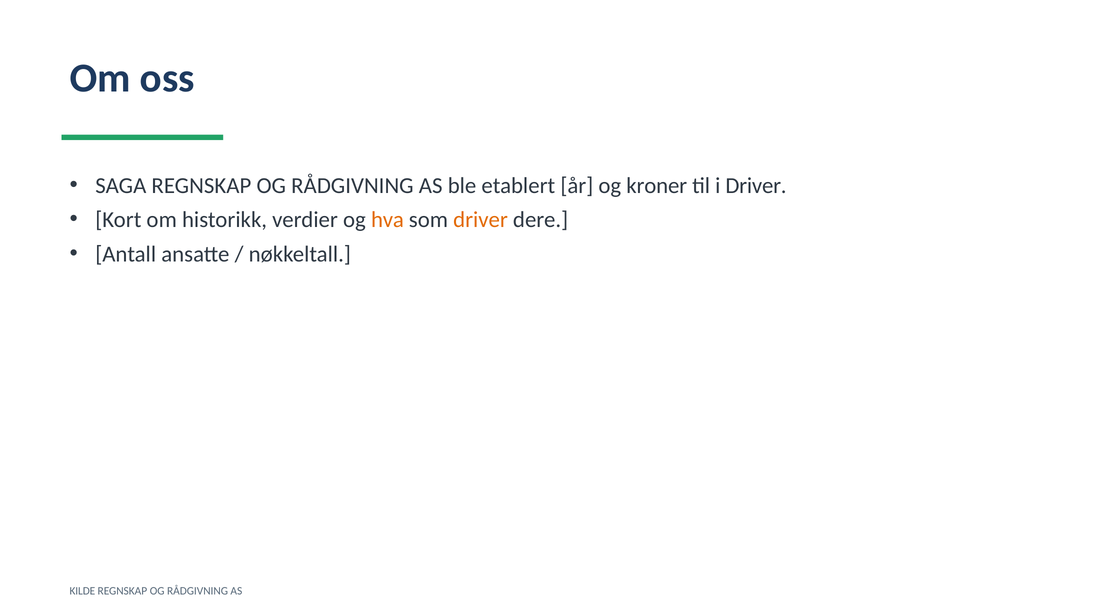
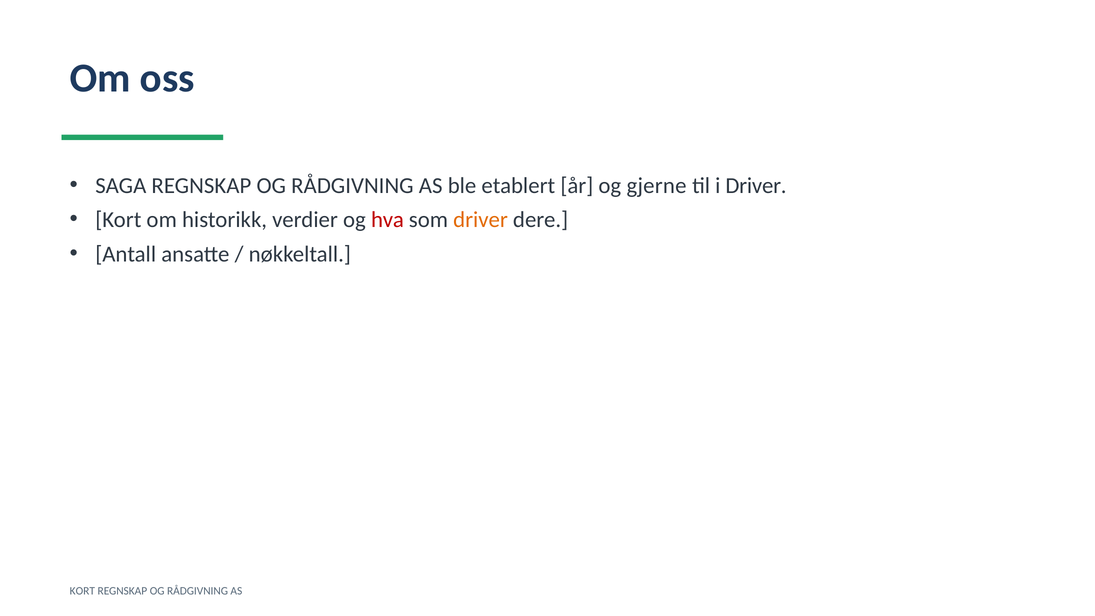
kroner: kroner -> gjerne (657, 185)
hva colour: orange -> red (387, 220)
KILDE: KILDE -> KORT (82, 591)
